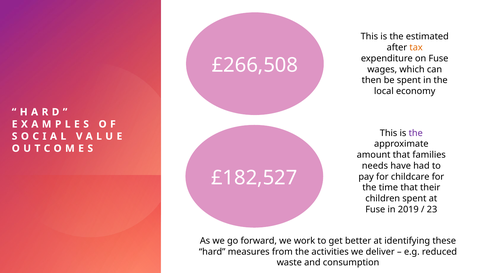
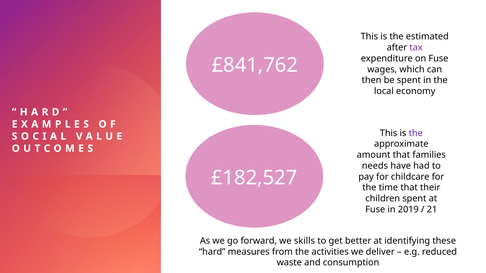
tax colour: orange -> purple (416, 48)
£266,508: £266,508 -> £841,762 (255, 65)
23: 23 -> 21 (432, 210)
work: work -> skills (304, 241)
